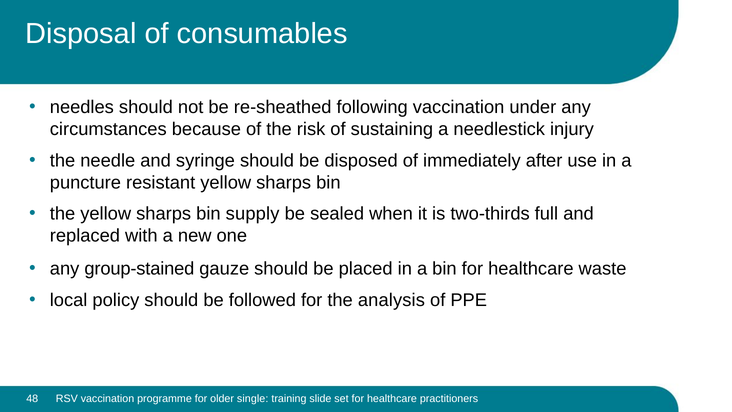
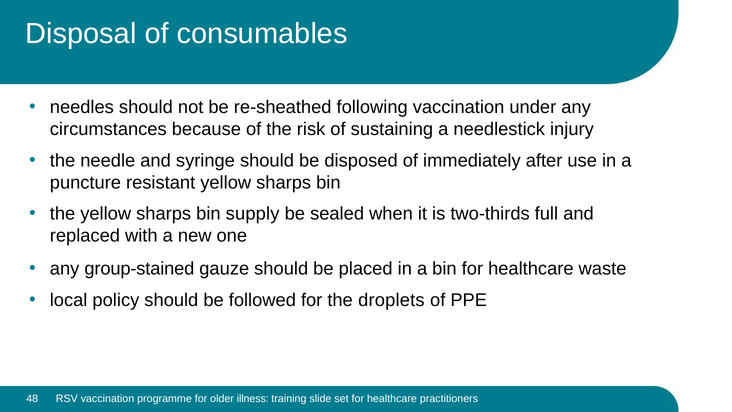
analysis: analysis -> droplets (391, 300)
single: single -> illness (253, 398)
